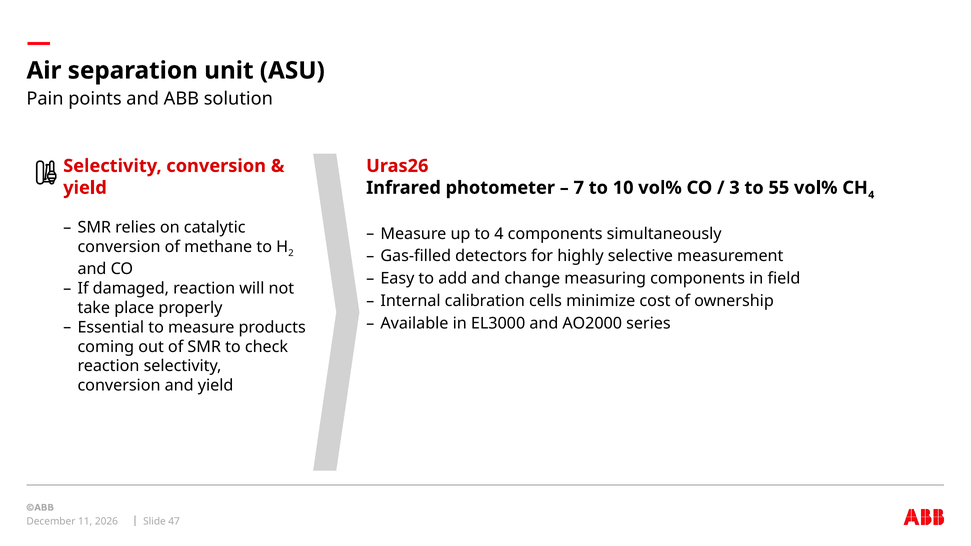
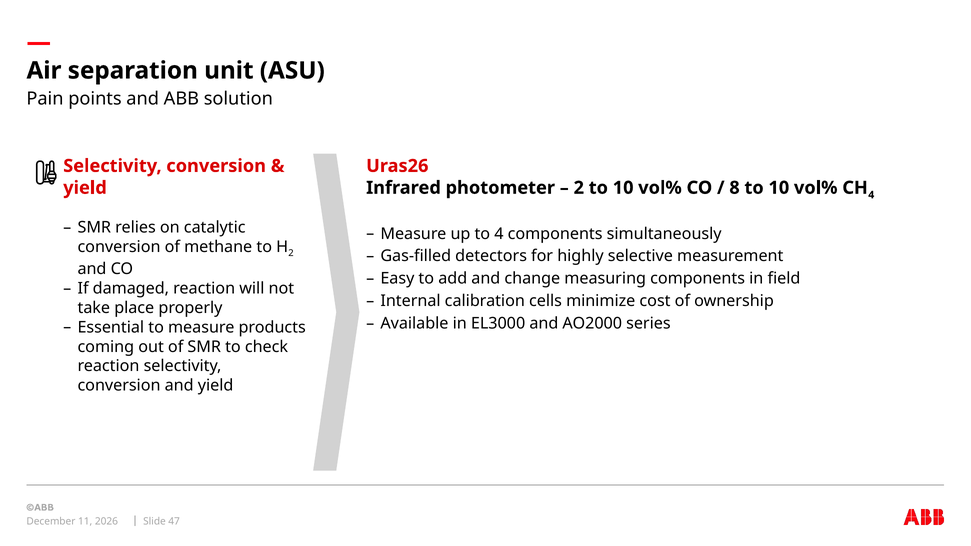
7: 7 -> 2 (579, 188)
3: 3 -> 8 (735, 188)
55: 55 -> 10 (779, 188)
